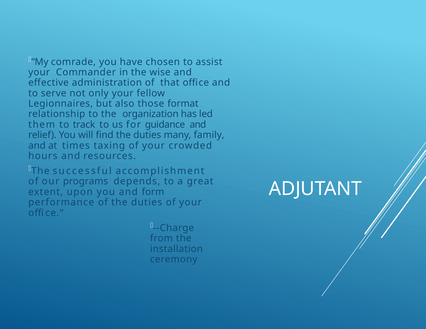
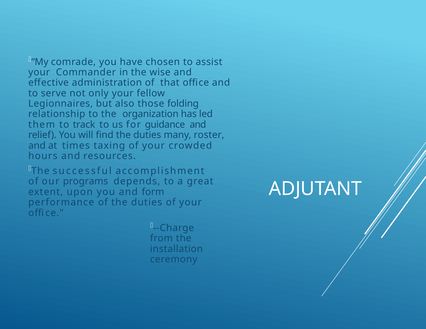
format: format -> folding (183, 104)
family: family -> roster (209, 135)
